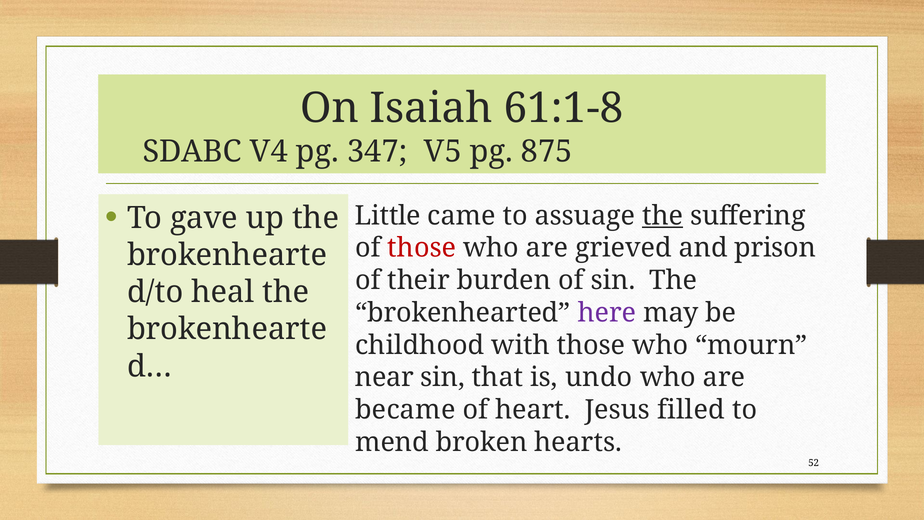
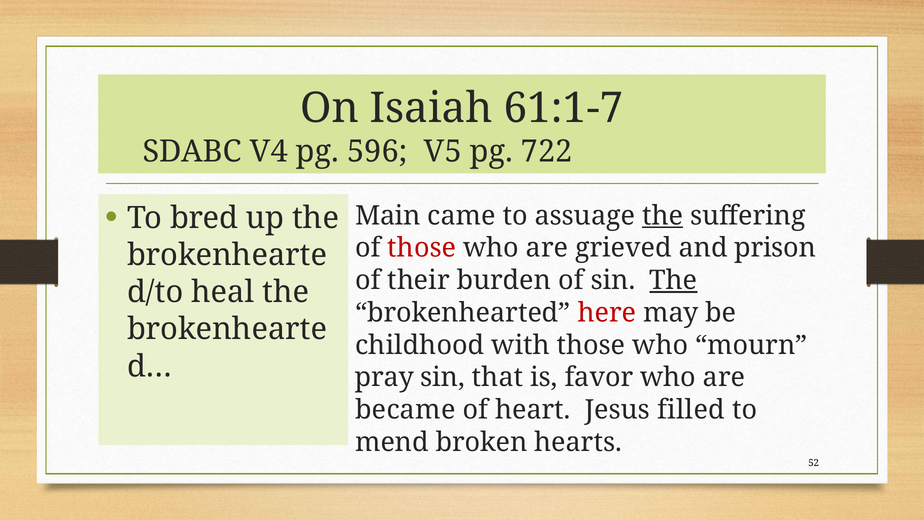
61:1-8: 61:1-8 -> 61:1-7 (563, 108)
347: 347 -> 596 (377, 151)
875: 875 -> 722 (547, 151)
gave: gave -> bred (204, 218)
Little: Little -> Main (388, 216)
The underline: none -> present (673, 280)
here colour: purple -> red (607, 313)
near: near -> pray (384, 377)
undo: undo -> favor (599, 377)
